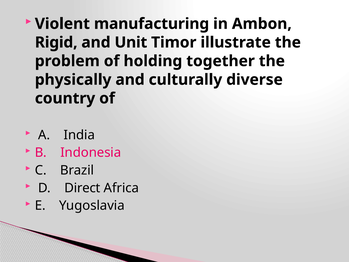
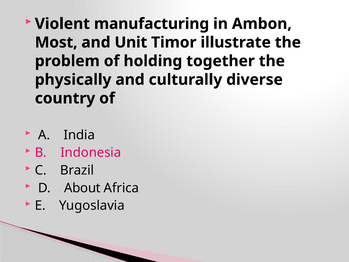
Rigid: Rigid -> Most (56, 42)
Direct: Direct -> About (82, 188)
